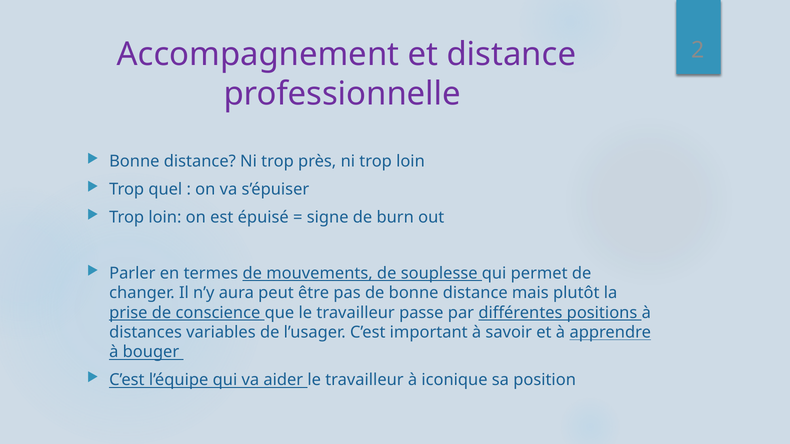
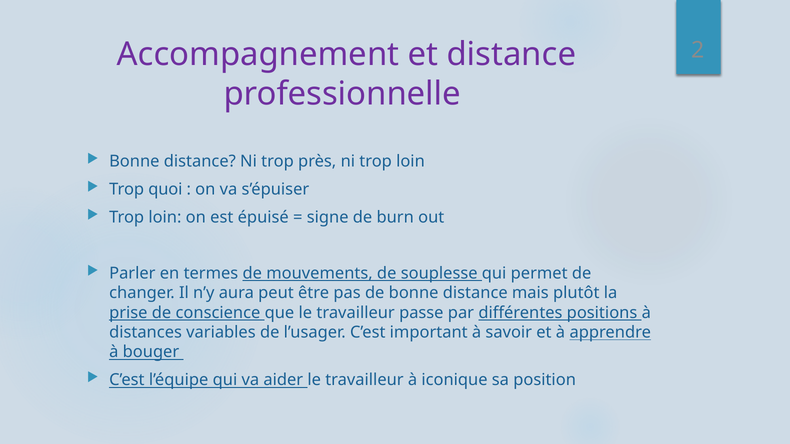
quel: quel -> quoi (165, 189)
